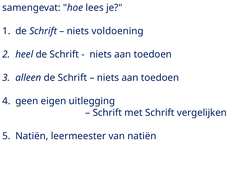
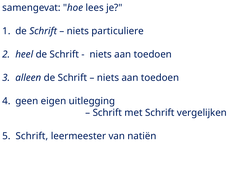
voldoening: voldoening -> particuliere (118, 31)
Natiën: Natiën -> Schrift (32, 136)
